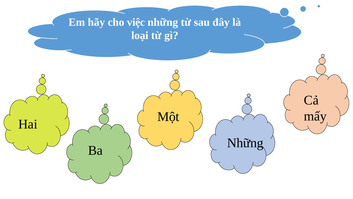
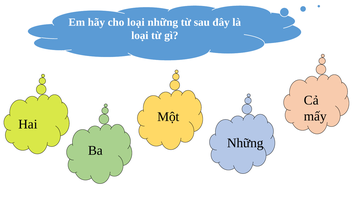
cho việc: việc -> loại (136, 22)
